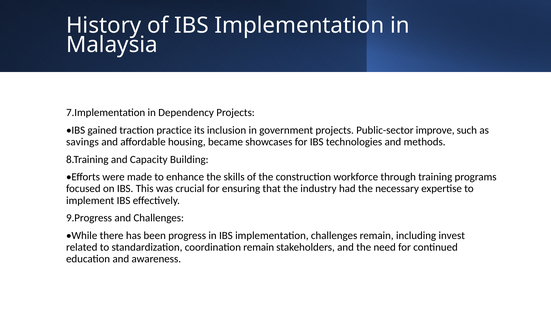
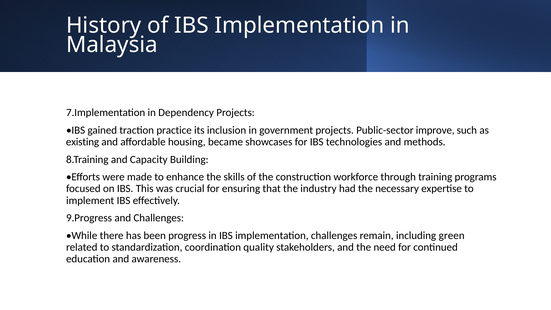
savings: savings -> existing (83, 142)
invest: invest -> green (452, 235)
coordination remain: remain -> quality (259, 247)
